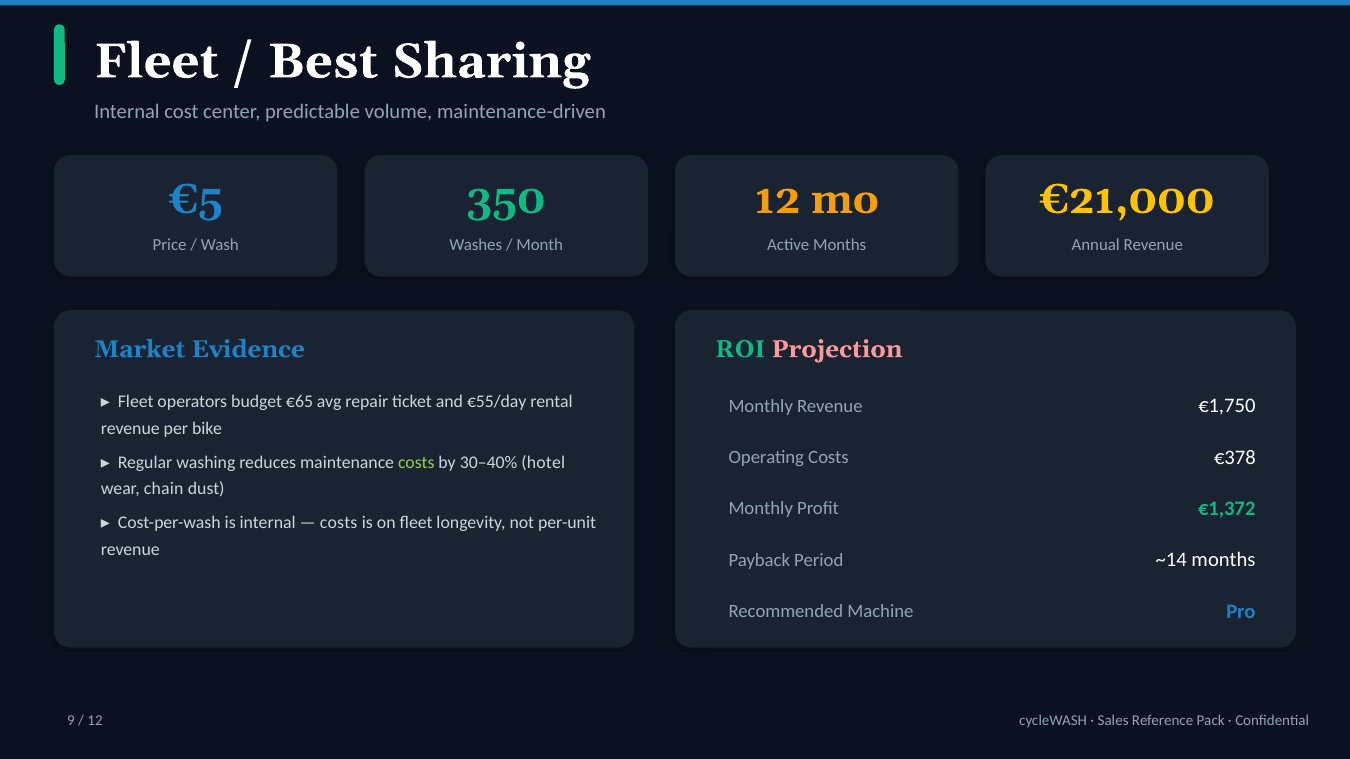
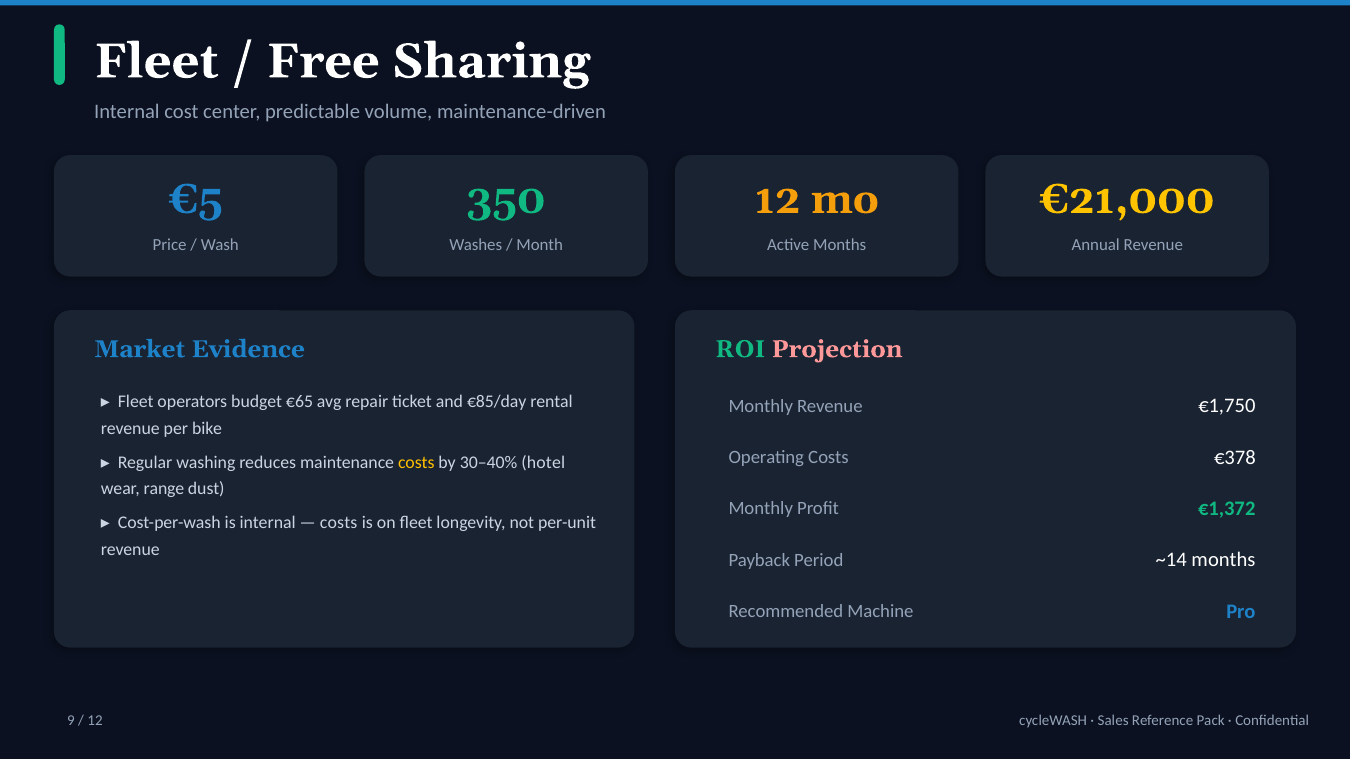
Best: Best -> Free (323, 61)
€55/day: €55/day -> €85/day (497, 402)
costs colour: light green -> yellow (416, 463)
chain: chain -> range (164, 489)
